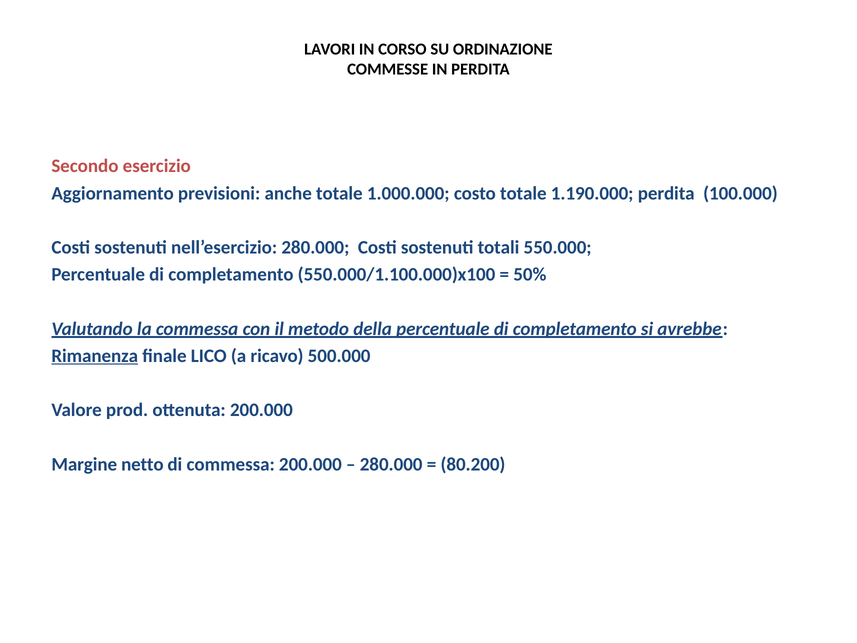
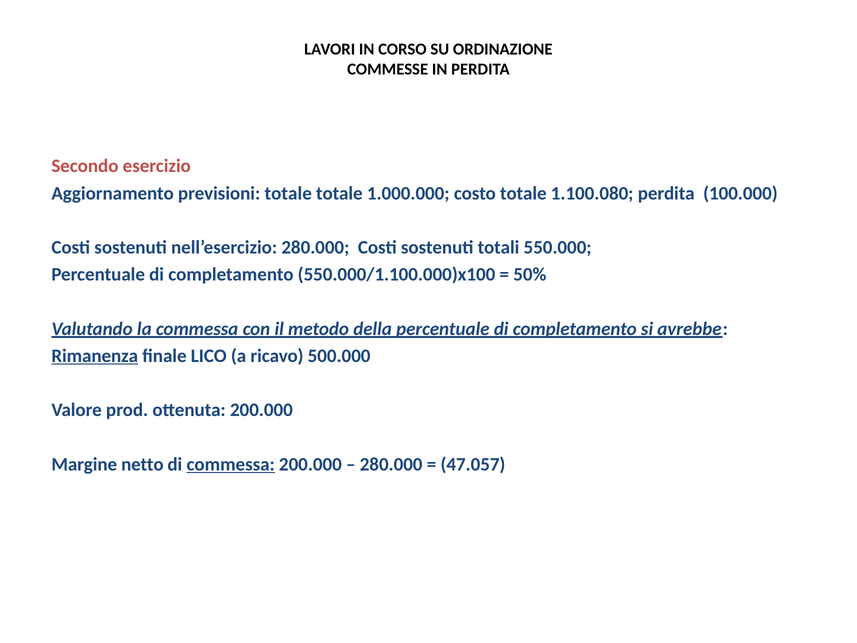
previsioni anche: anche -> totale (288, 193)
1.190.000: 1.190.000 -> 1.100.080 (592, 193)
commessa underline: none -> present (231, 464)
80.200: 80.200 -> 47.057 (473, 464)
